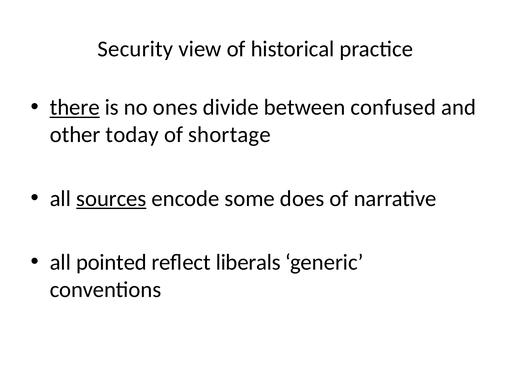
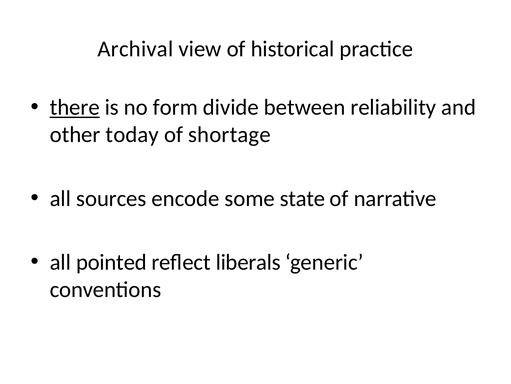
Security: Security -> Archival (135, 49)
ones: ones -> form (175, 107)
confused: confused -> reliability (393, 107)
sources underline: present -> none (111, 198)
does: does -> state (302, 198)
